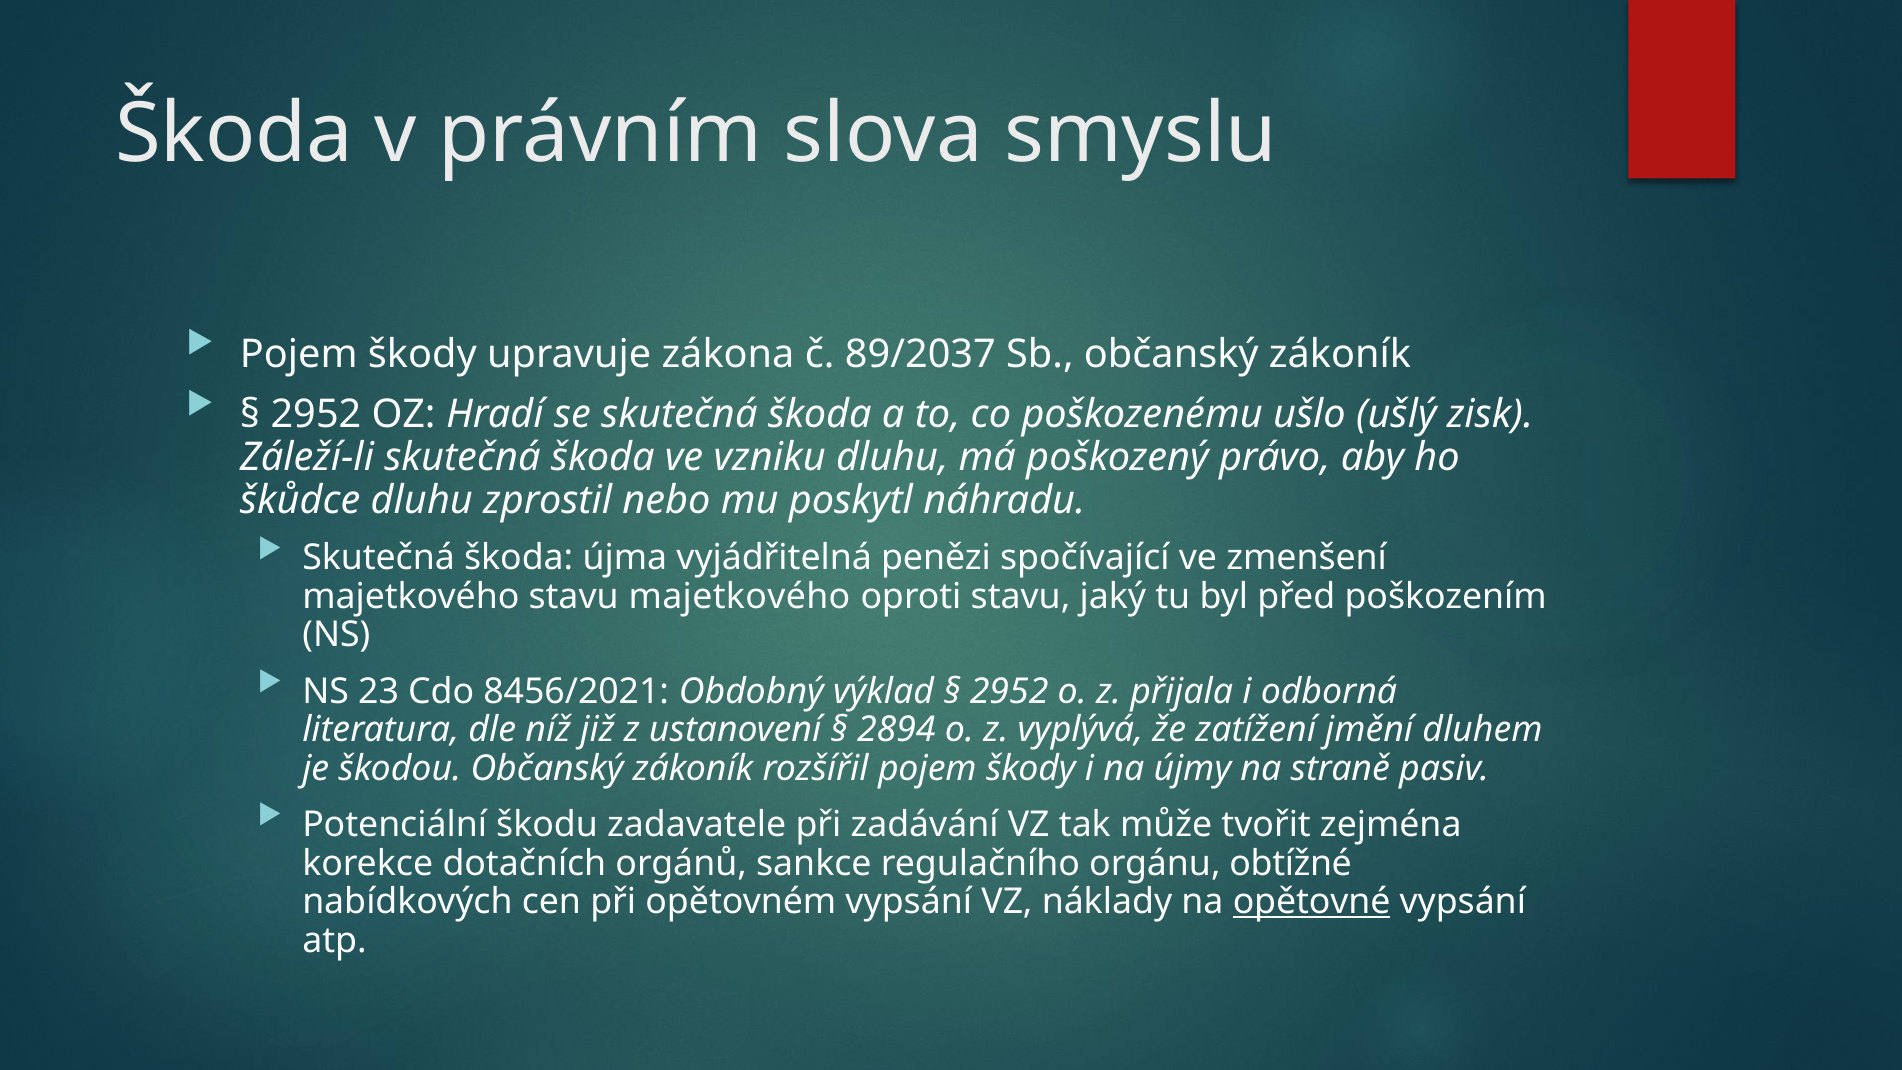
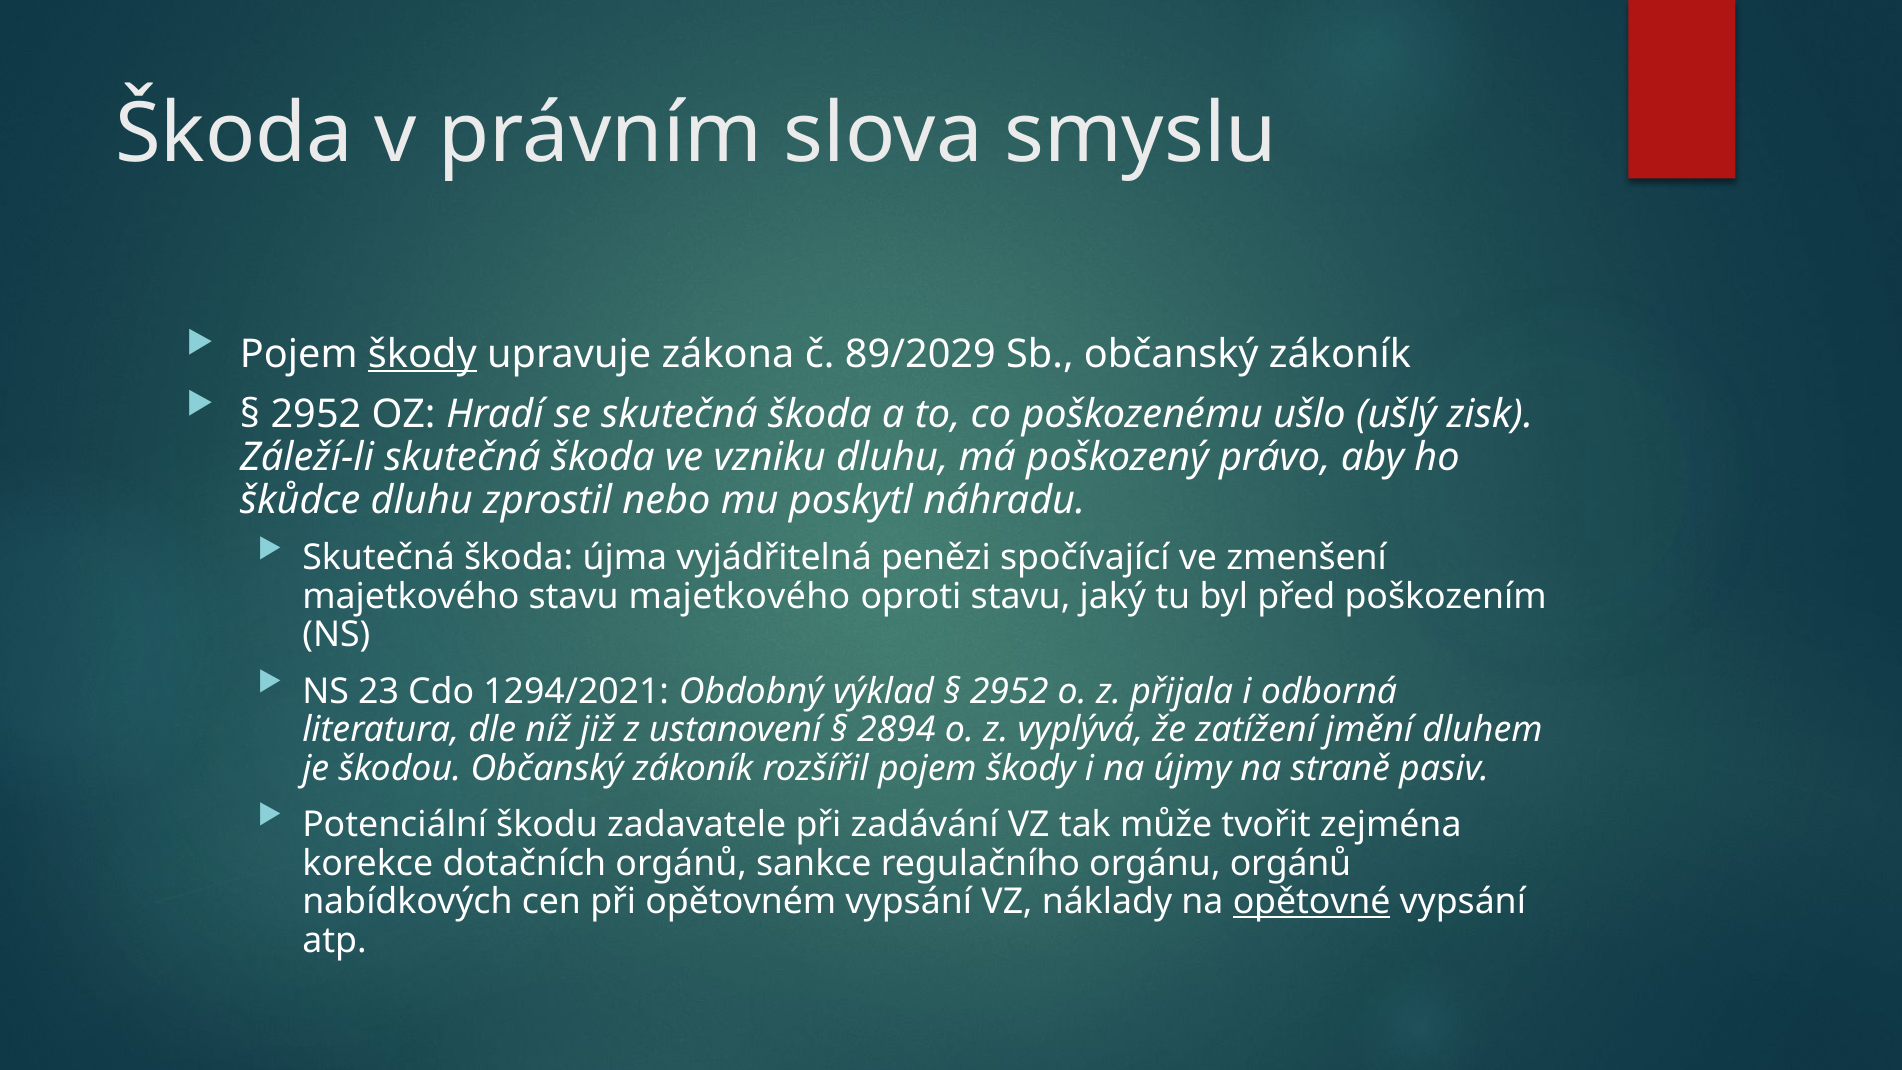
škody underline: none -> present (422, 354)
89/2037: 89/2037 -> 89/2029 (920, 354)
8456/2021: 8456/2021 -> 1294/2021 (576, 691)
orgánu obtížné: obtížné -> orgánů (1291, 863)
